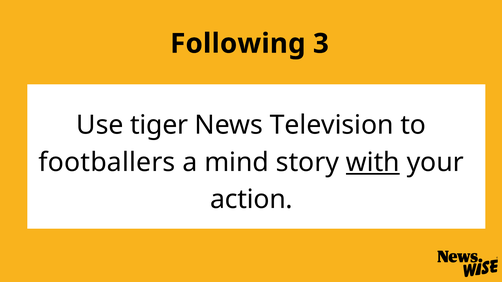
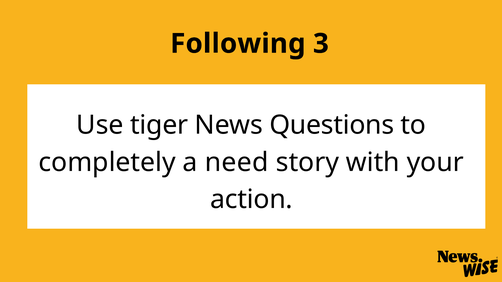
Television: Television -> Questions (332, 125)
footballers: footballers -> completely (107, 163)
mind: mind -> need (237, 163)
with underline: present -> none (373, 163)
